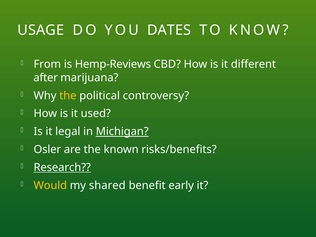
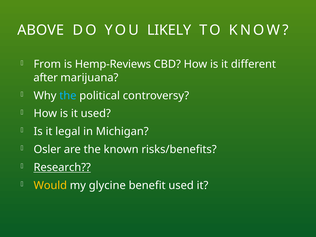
USAGE: USAGE -> ABOVE (41, 30)
DATES: DATES -> LIKELY (169, 30)
the colour: yellow -> light blue (68, 96)
Michigan underline: present -> none (122, 132)
shared: shared -> glycine (107, 185)
benefit early: early -> used (181, 185)
